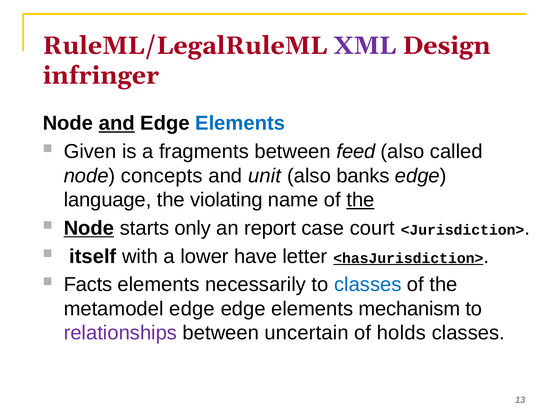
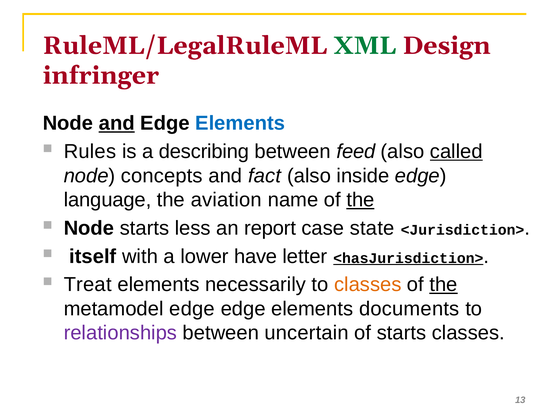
XML colour: purple -> green (365, 46)
Given: Given -> Rules (90, 152)
fragments: fragments -> describing (204, 152)
called underline: none -> present (456, 152)
unit: unit -> fact (265, 176)
banks: banks -> inside (363, 176)
violating: violating -> aviation (226, 200)
Node underline: present -> none (89, 228)
only: only -> less (193, 228)
court: court -> state (372, 228)
Facts: Facts -> Treat (88, 285)
classes colour: blue -> orange (368, 285)
the underline: none -> present (444, 285)
mechanism: mechanism -> documents (409, 309)
of holds: holds -> starts (401, 333)
